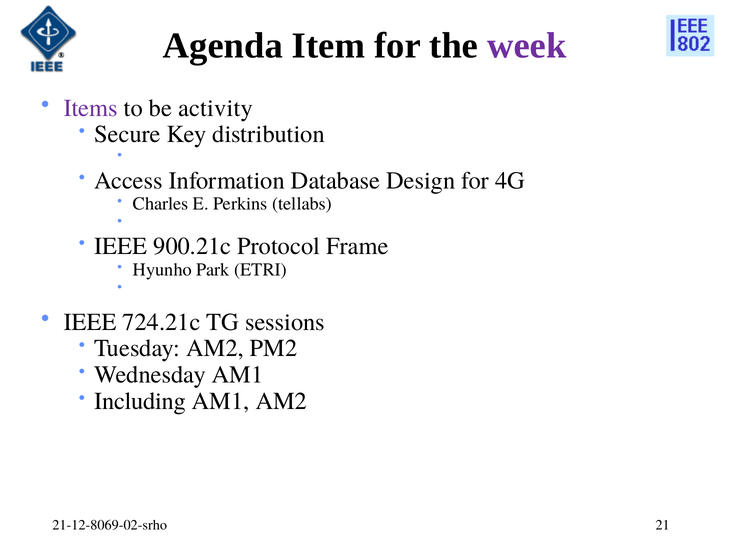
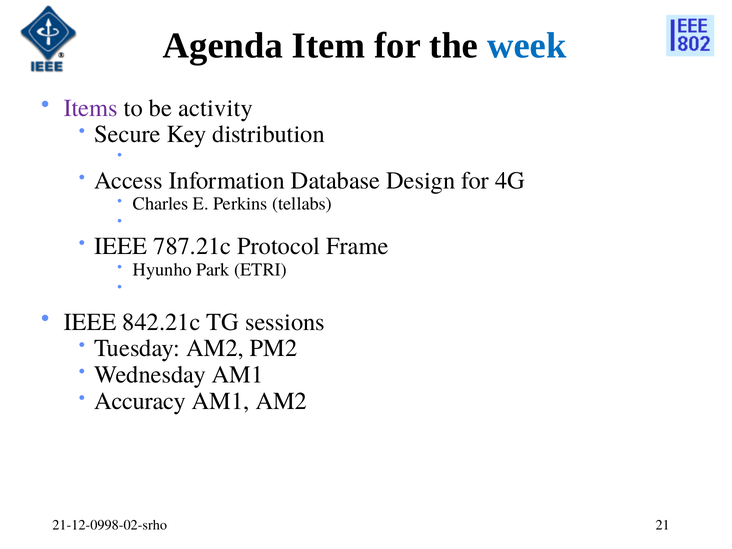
week colour: purple -> blue (527, 46)
900.21c: 900.21c -> 787.21c (192, 246)
724.21c: 724.21c -> 842.21c (161, 322)
Including: Including -> Accuracy (140, 401)
21-12-8069-02-srho: 21-12-8069-02-srho -> 21-12-0998-02-srho (110, 525)
